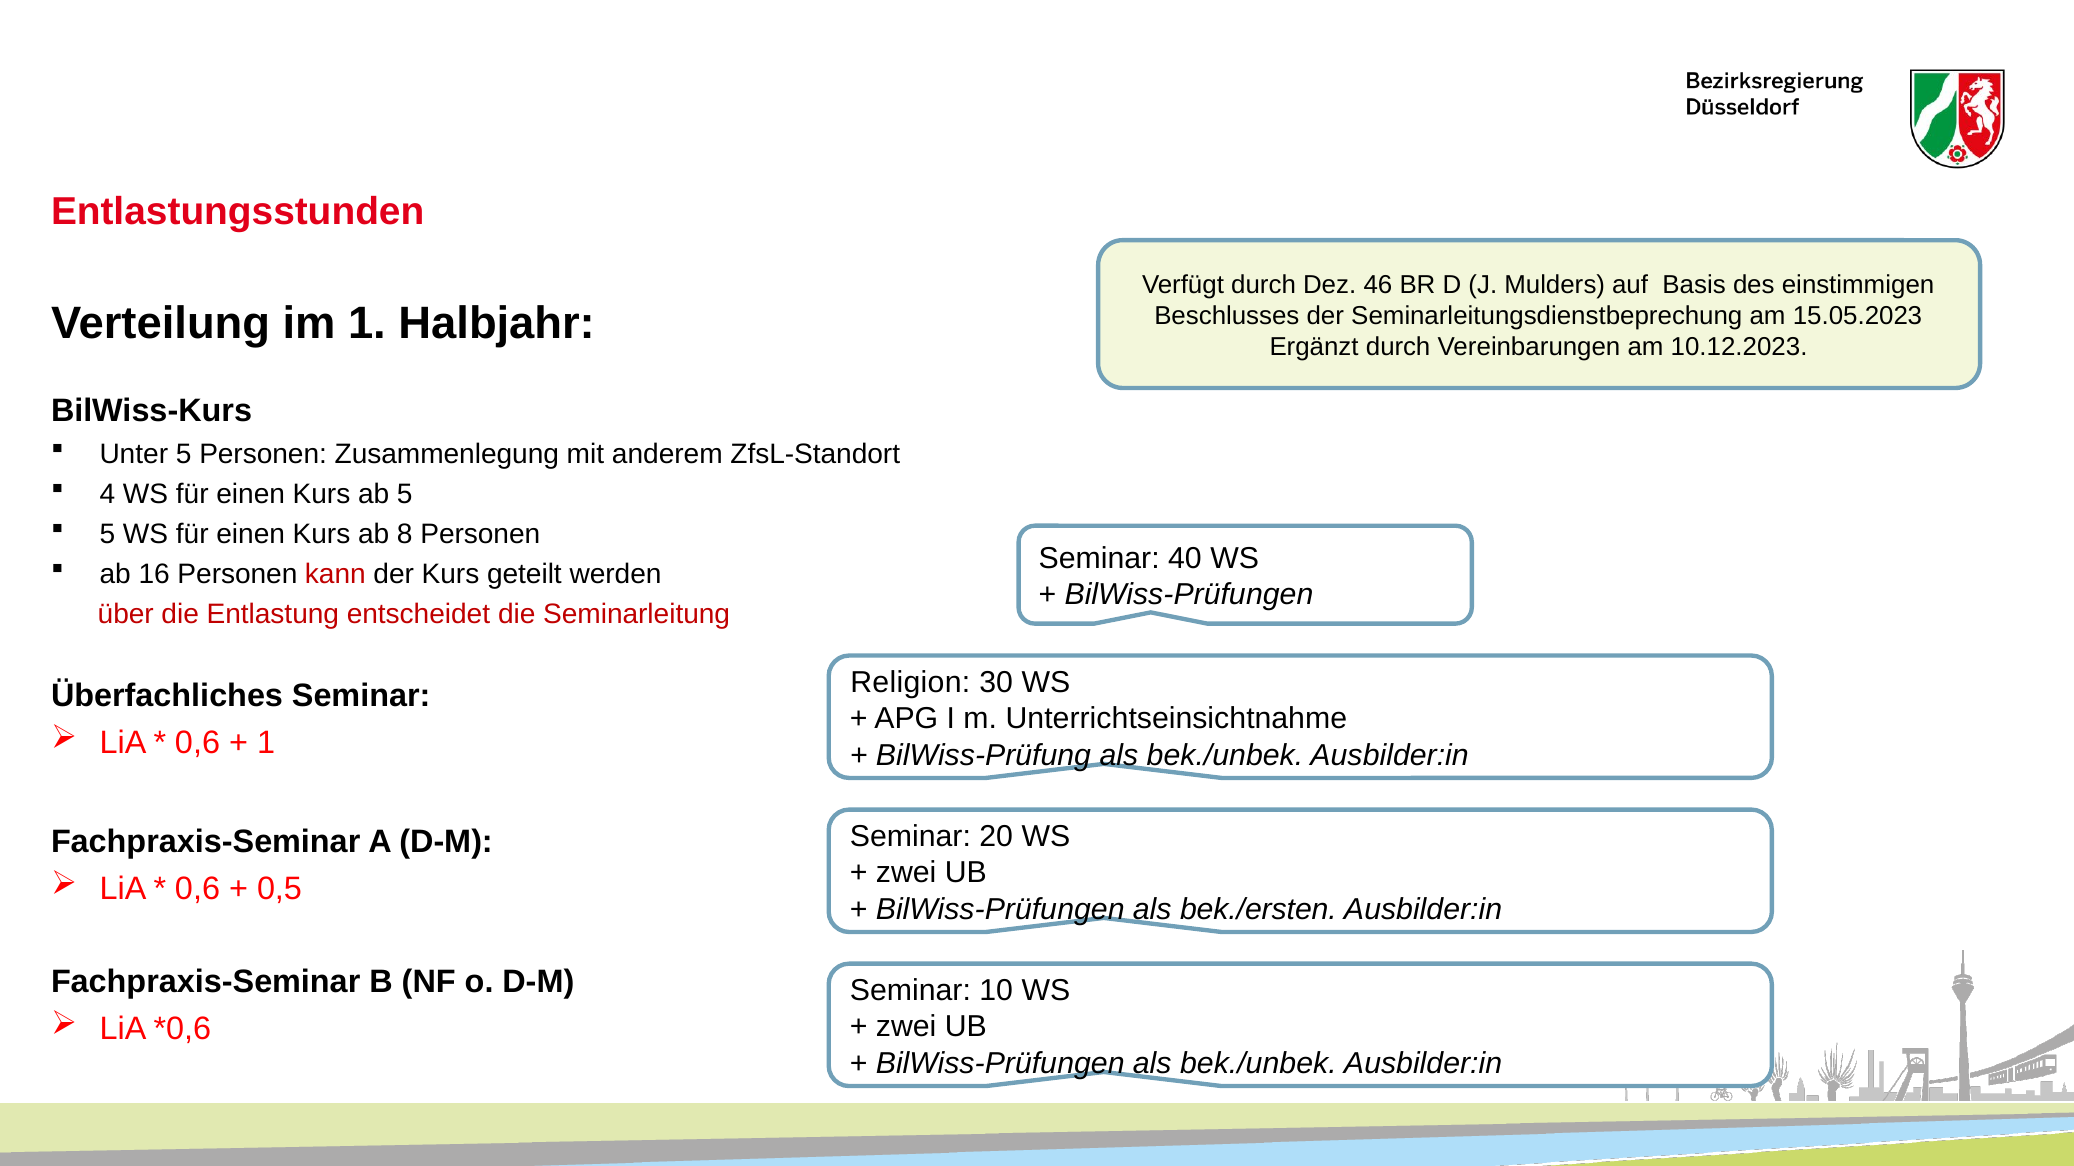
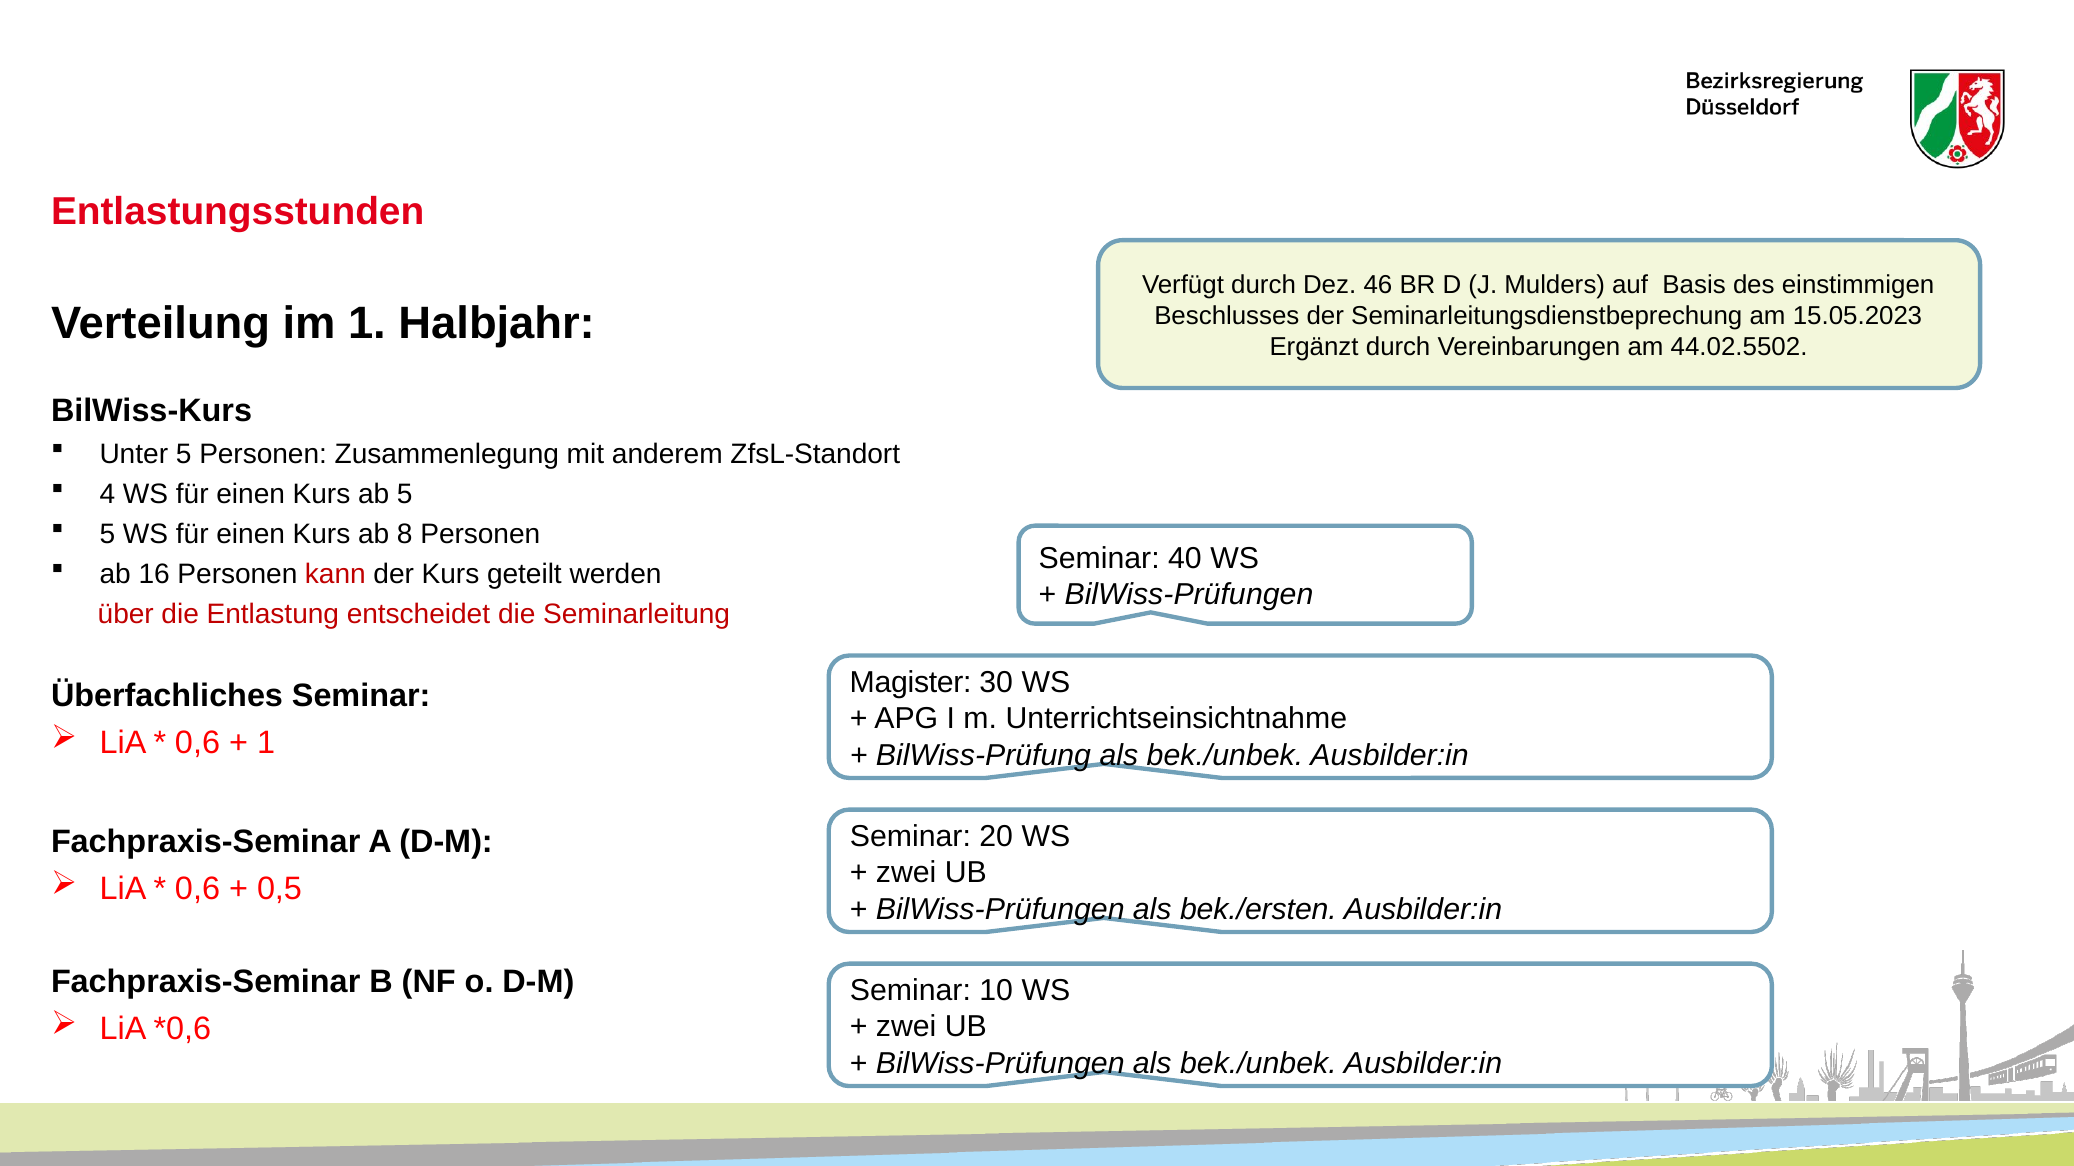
10.12.2023: 10.12.2023 -> 44.02.5502 (1739, 347)
Religion: Religion -> Magister (911, 683)
